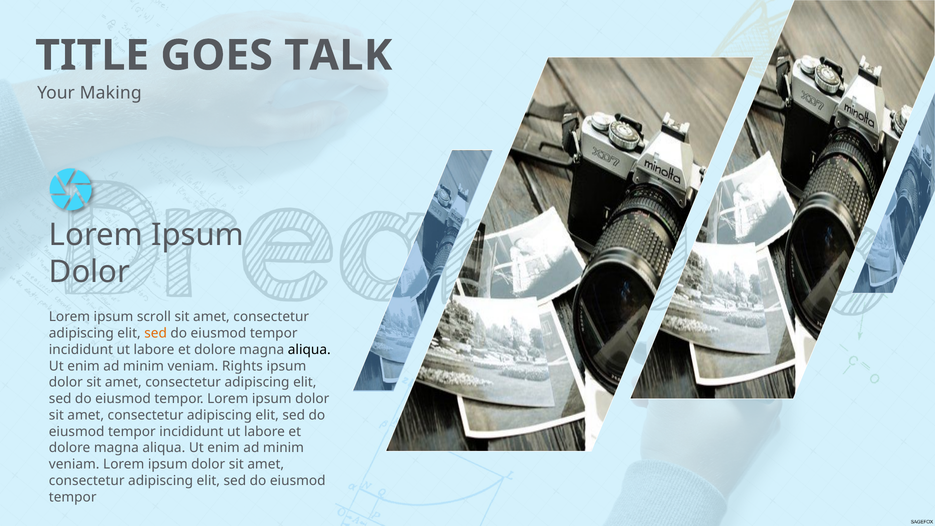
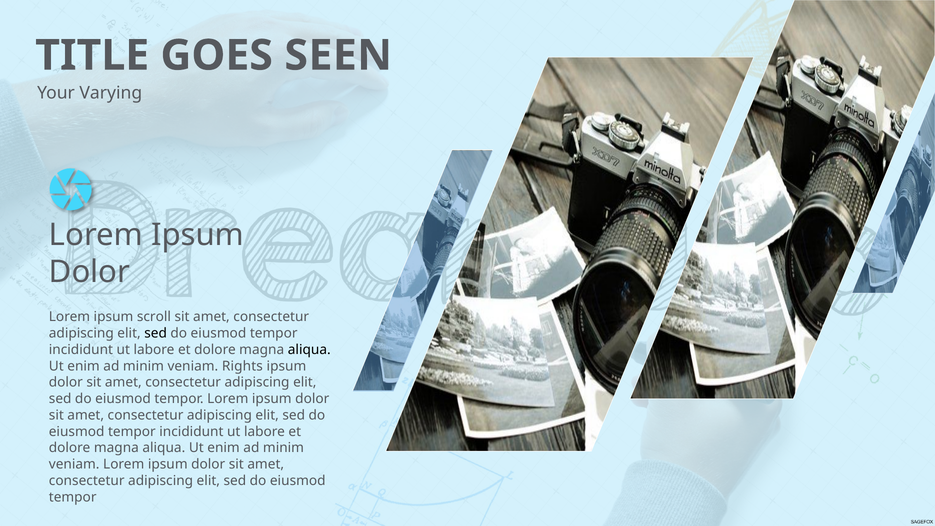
TALK: TALK -> SEEN (338, 55)
Making: Making -> Varying (111, 93)
sed colour: orange -> black (156, 333)
